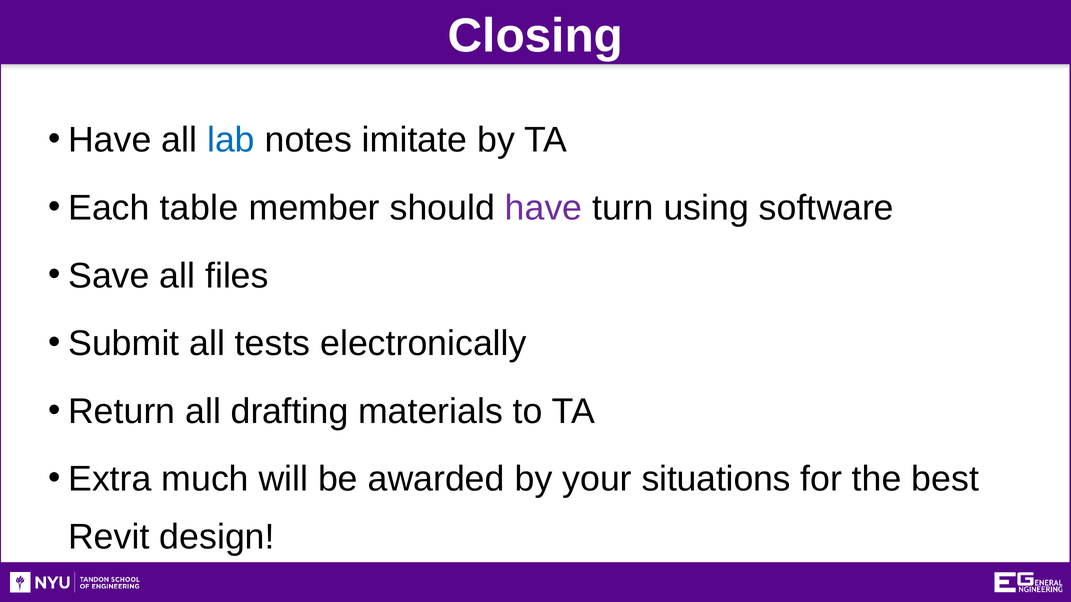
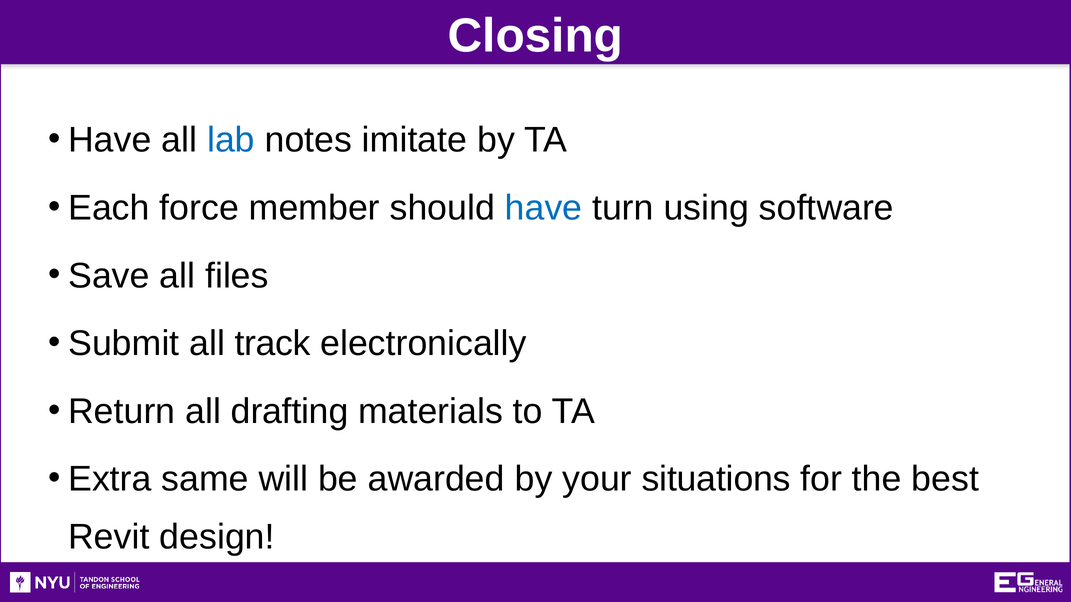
table: table -> force (199, 208)
have colour: purple -> blue (544, 208)
tests: tests -> track (273, 344)
much: much -> same (205, 480)
